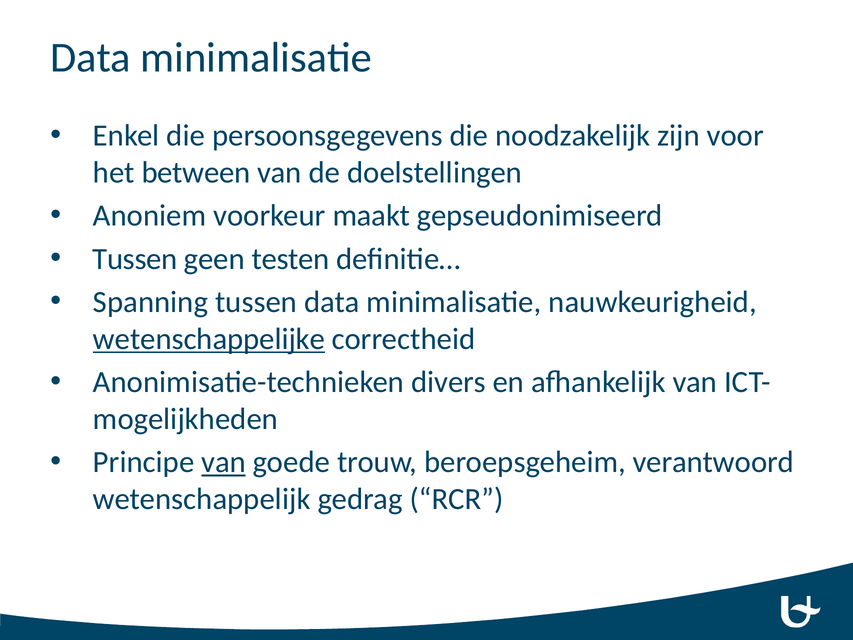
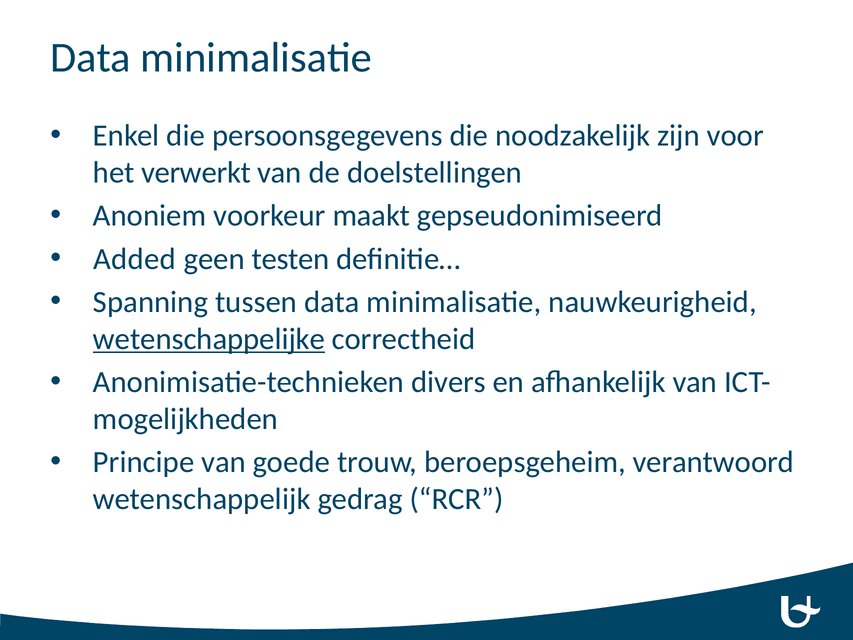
between: between -> verwerkt (196, 173)
Tussen: Tussen -> Added (135, 259)
van underline: present -> none (224, 462)
